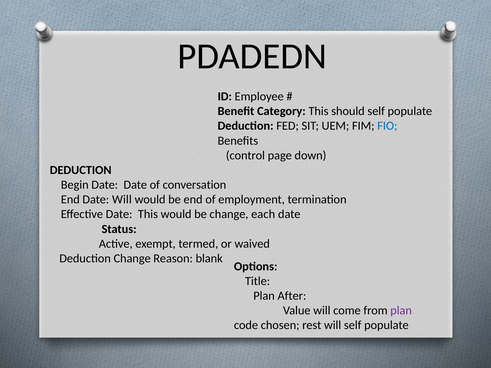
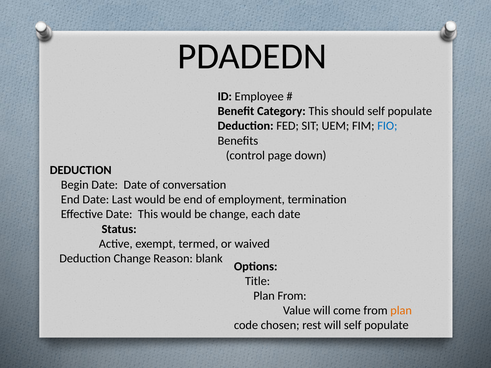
Date Will: Will -> Last (122, 200)
Plan After: After -> From (292, 296)
plan colour: purple -> orange (401, 311)
